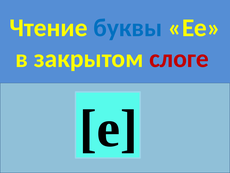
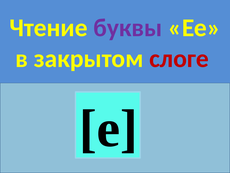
буквы colour: blue -> purple (128, 28)
